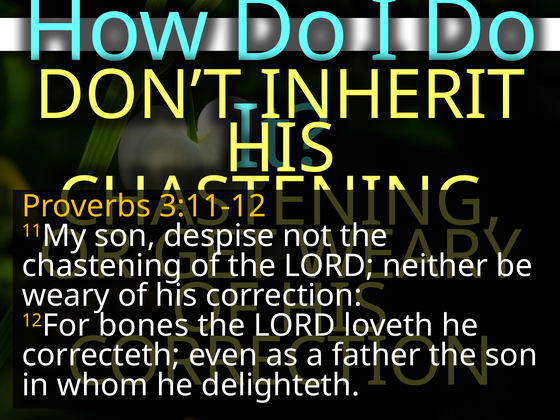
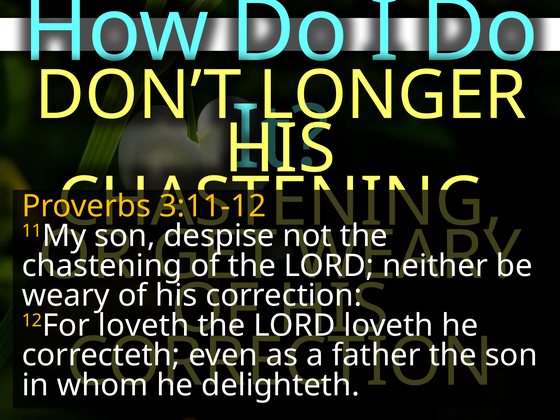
INHERIT: INHERIT -> LONGER (392, 95)
12For bones: bones -> loveth (144, 326)
